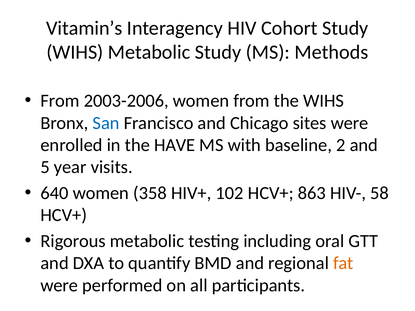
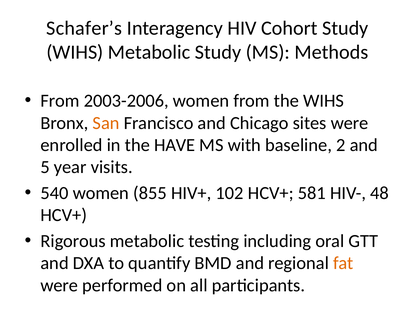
Vitamin’s: Vitamin’s -> Schafer’s (84, 28)
San colour: blue -> orange (106, 123)
640: 640 -> 540 (54, 193)
358: 358 -> 855 (150, 193)
863: 863 -> 581 (312, 193)
58: 58 -> 48 (380, 193)
